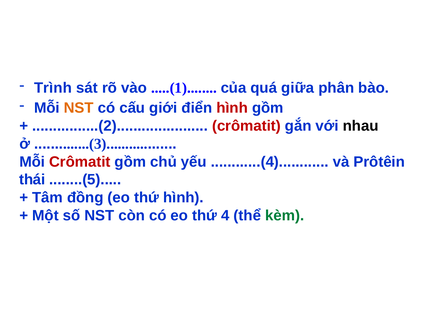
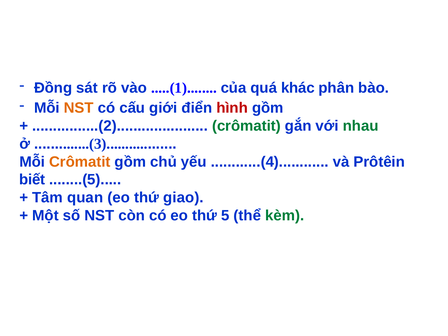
Trình: Trình -> Đồng (53, 88)
giữa: giữa -> khác (298, 88)
crômatit colour: red -> green (246, 126)
nhau colour: black -> green (361, 126)
Crômatit colour: red -> orange (80, 162)
thái: thái -> biết (32, 180)
đồng: đồng -> quan (85, 198)
thứ hình: hình -> giao (183, 198)
4: 4 -> 5 (225, 216)
